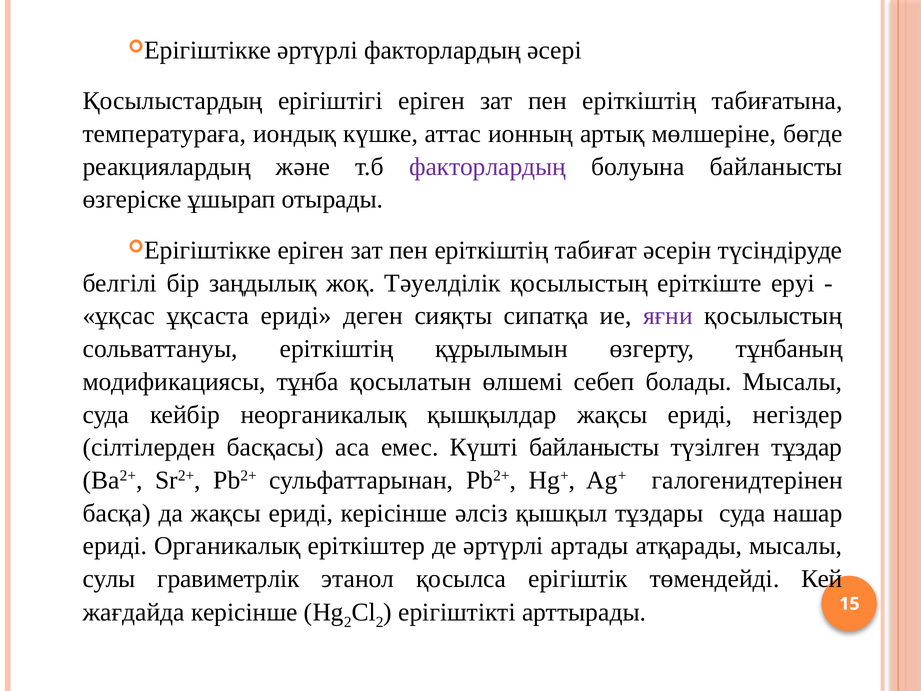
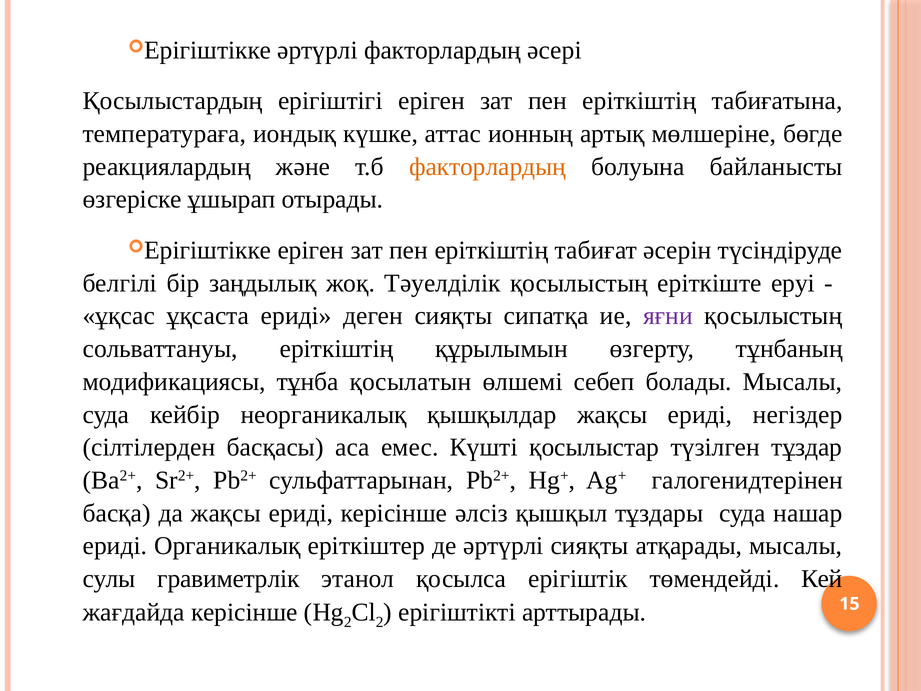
факторлардың colour: purple -> orange (488, 167)
Күшті байланысты: байланысты -> қосылыстар (594, 447)
әртүрлі артады: артады -> сияқты (590, 546)
